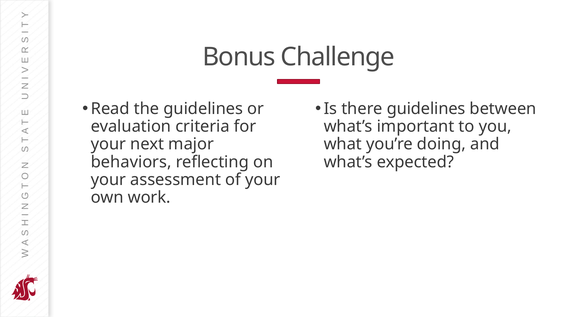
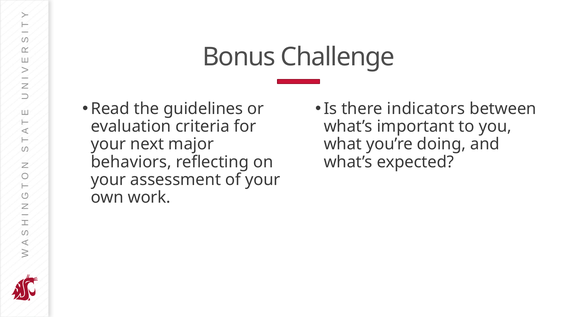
there guidelines: guidelines -> indicators (426, 109)
